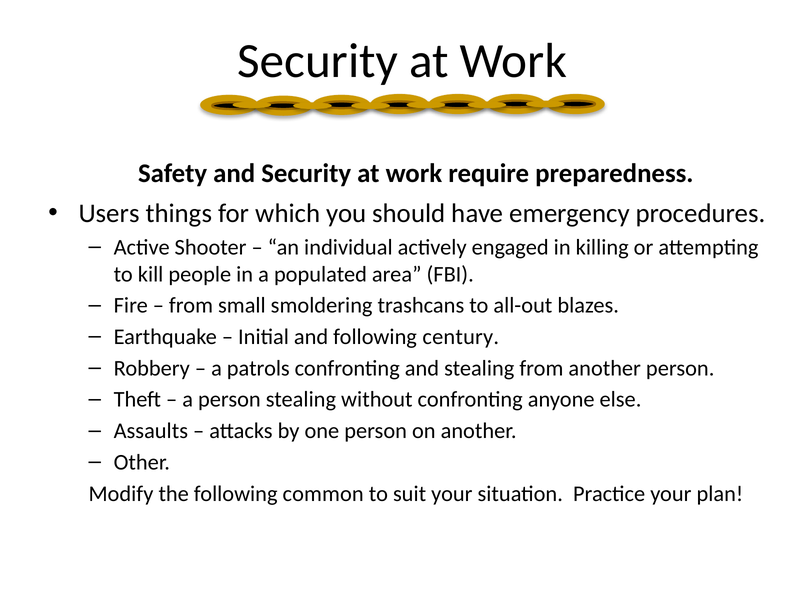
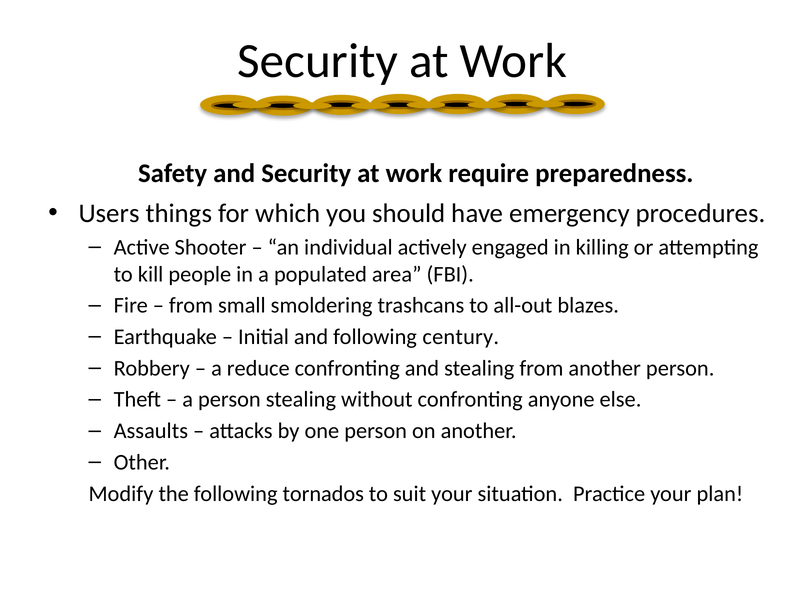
patrols: patrols -> reduce (258, 368)
common: common -> tornados (323, 493)
